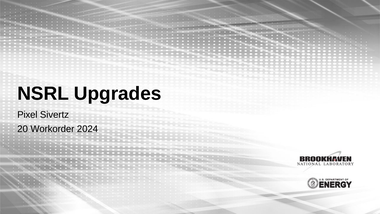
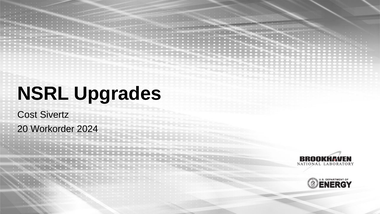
Pixel: Pixel -> Cost (27, 115)
